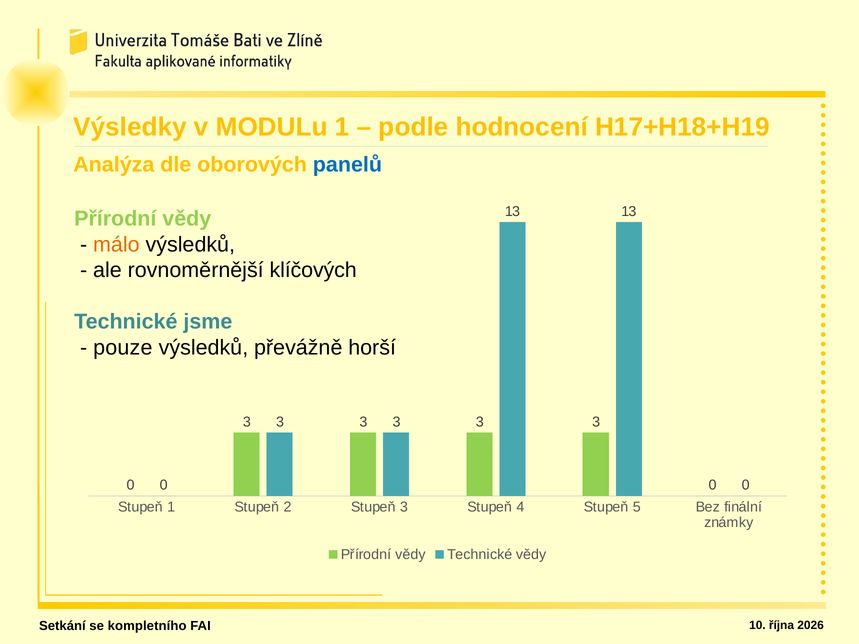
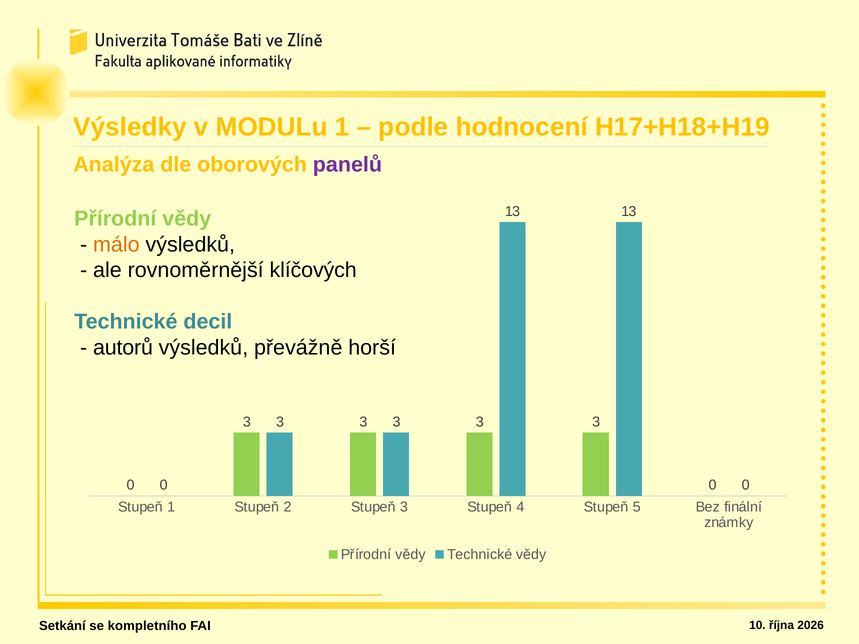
panelů colour: blue -> purple (347, 165)
jsme: jsme -> decil (208, 322)
pouze: pouze -> autorů (123, 348)
